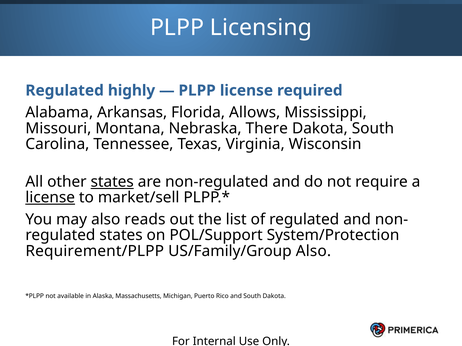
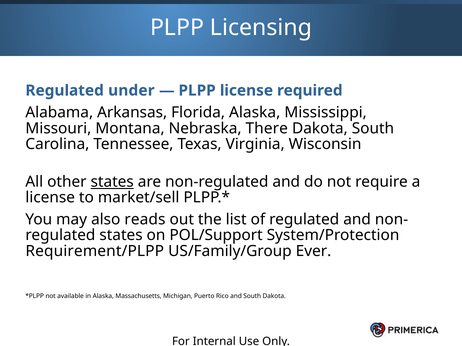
highly: highly -> under (131, 91)
Florida Allows: Allows -> Alaska (255, 113)
license underline: present -> none (50, 198)
US/Family/Group Also: Also -> Ever (313, 251)
